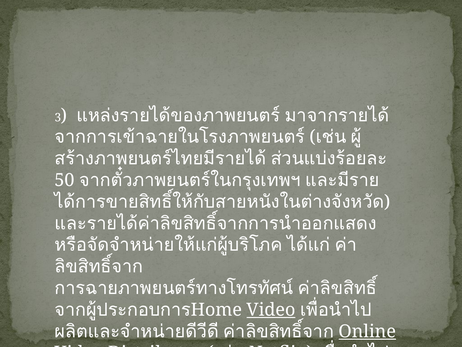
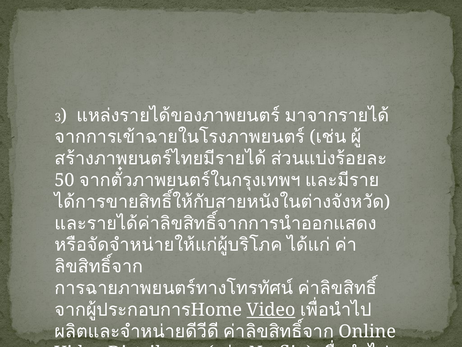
Online underline: present -> none (367, 331)
